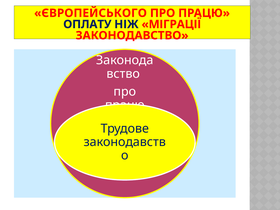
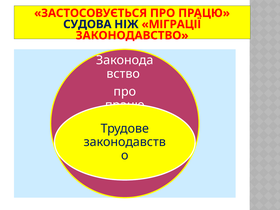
ЄВРОПЕЙСЬКОГО: ЄВРОПЕЙСЬКОГО -> ЗАСТОСОВУЄТЬСЯ (91, 13)
ОПЛАТУ: ОПЛАТУ -> СУДОВА (87, 24)
